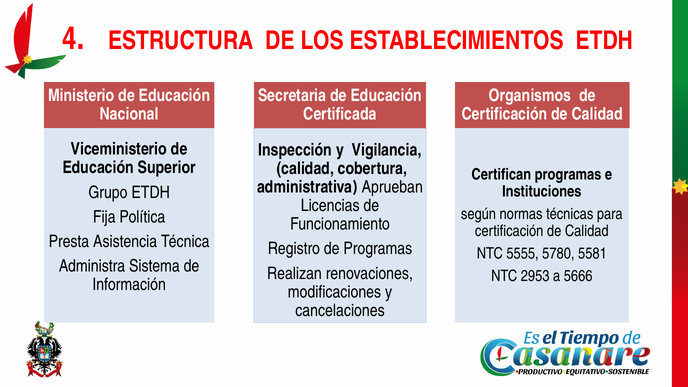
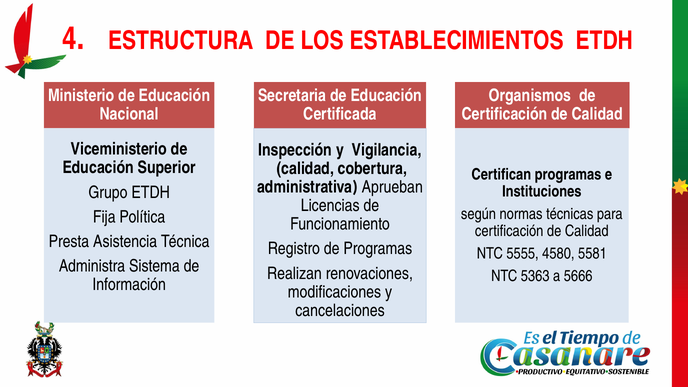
5780: 5780 -> 4580 (558, 254)
2953: 2953 -> 5363 (535, 276)
